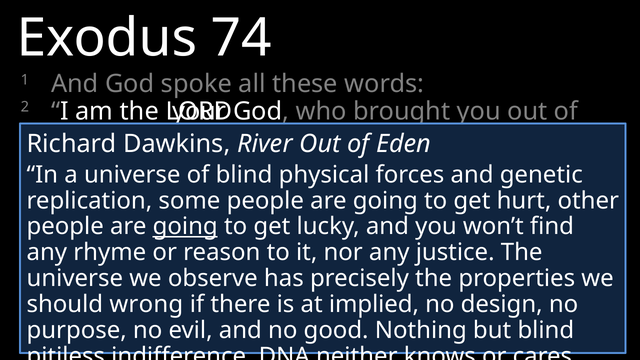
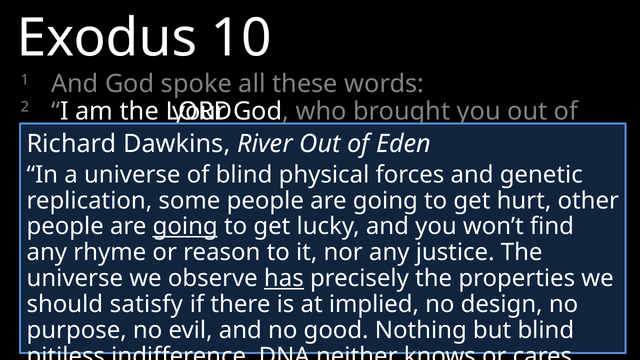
74: 74 -> 10 (241, 38)
has underline: none -> present (284, 278)
wrong: wrong -> satisfy (146, 304)
